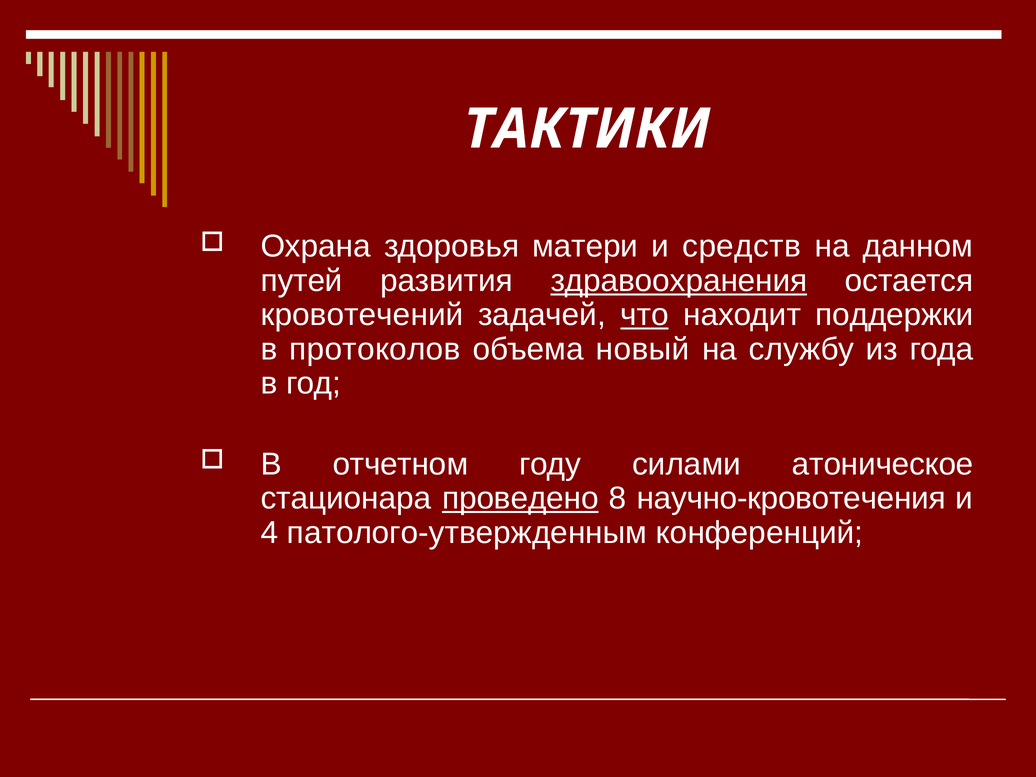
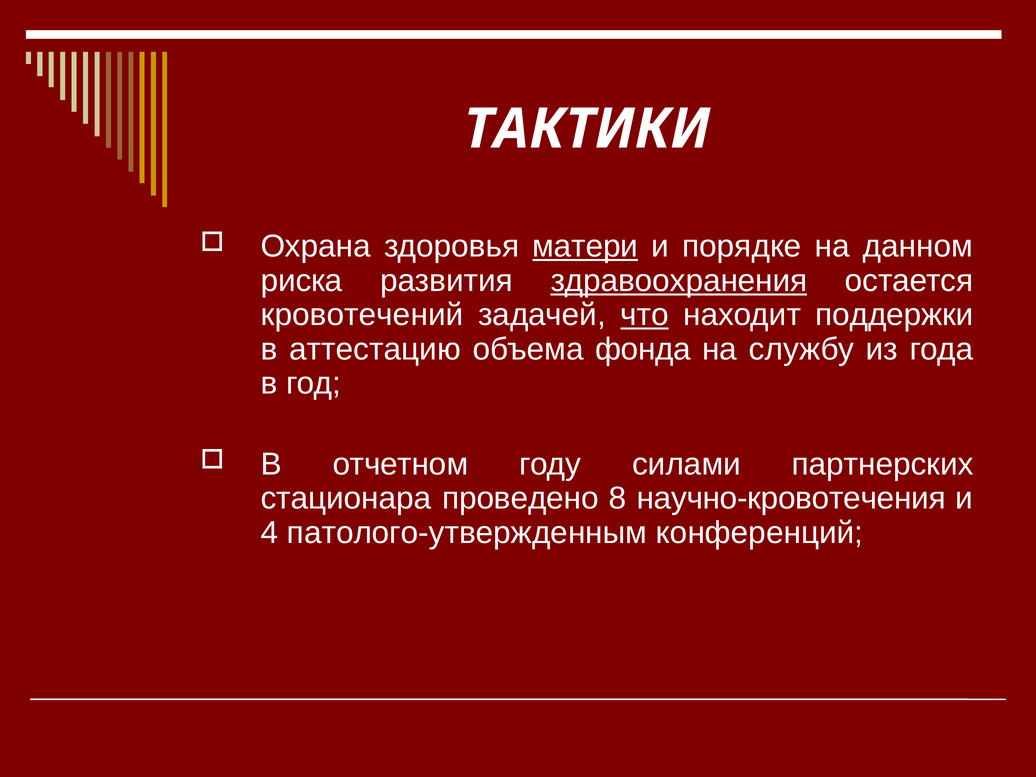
матери underline: none -> present (585, 247)
средств: средств -> порядке (742, 247)
путей: путей -> риска (302, 281)
протоколов: протоколов -> аттестацию (375, 349)
новый: новый -> фонда (643, 349)
атоническое: атоническое -> партнерских (883, 464)
проведено underline: present -> none (520, 498)
